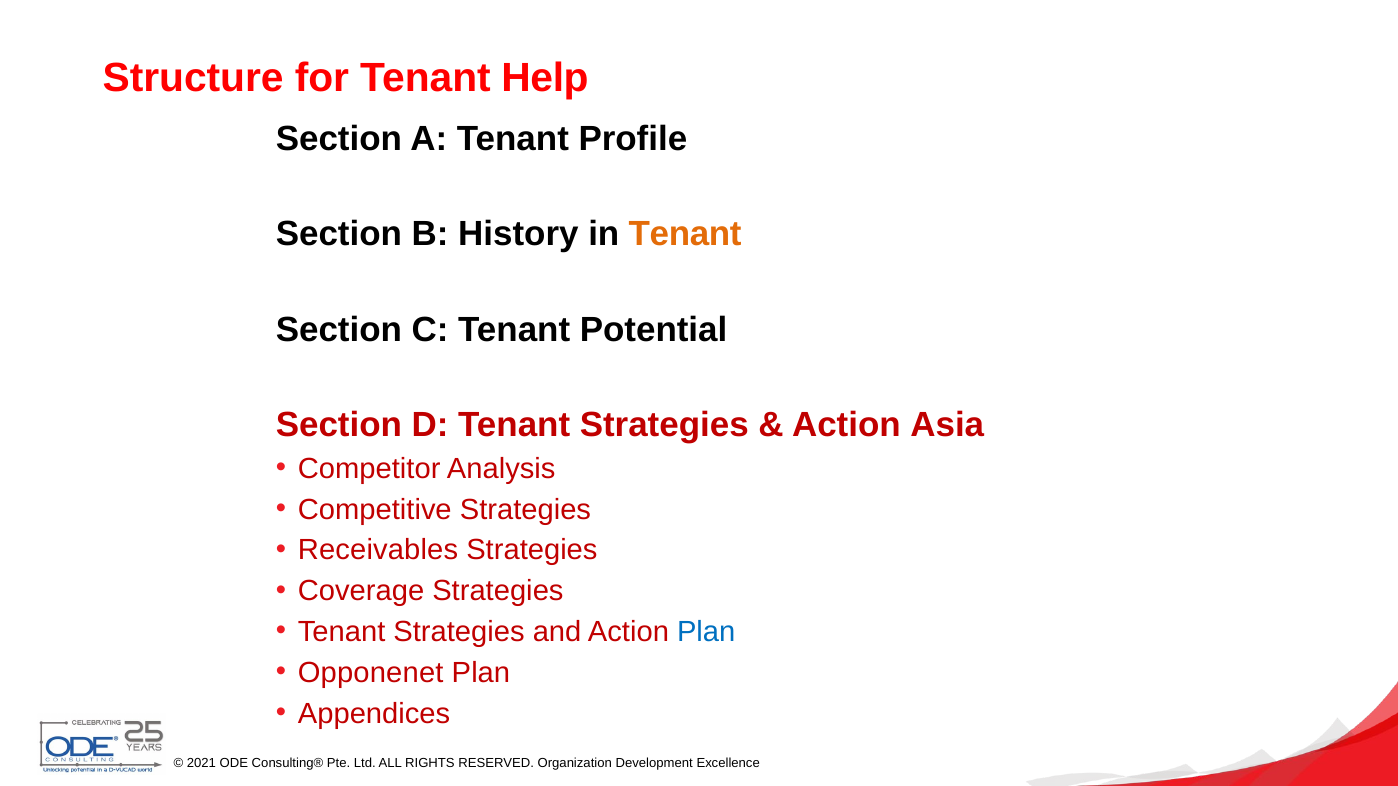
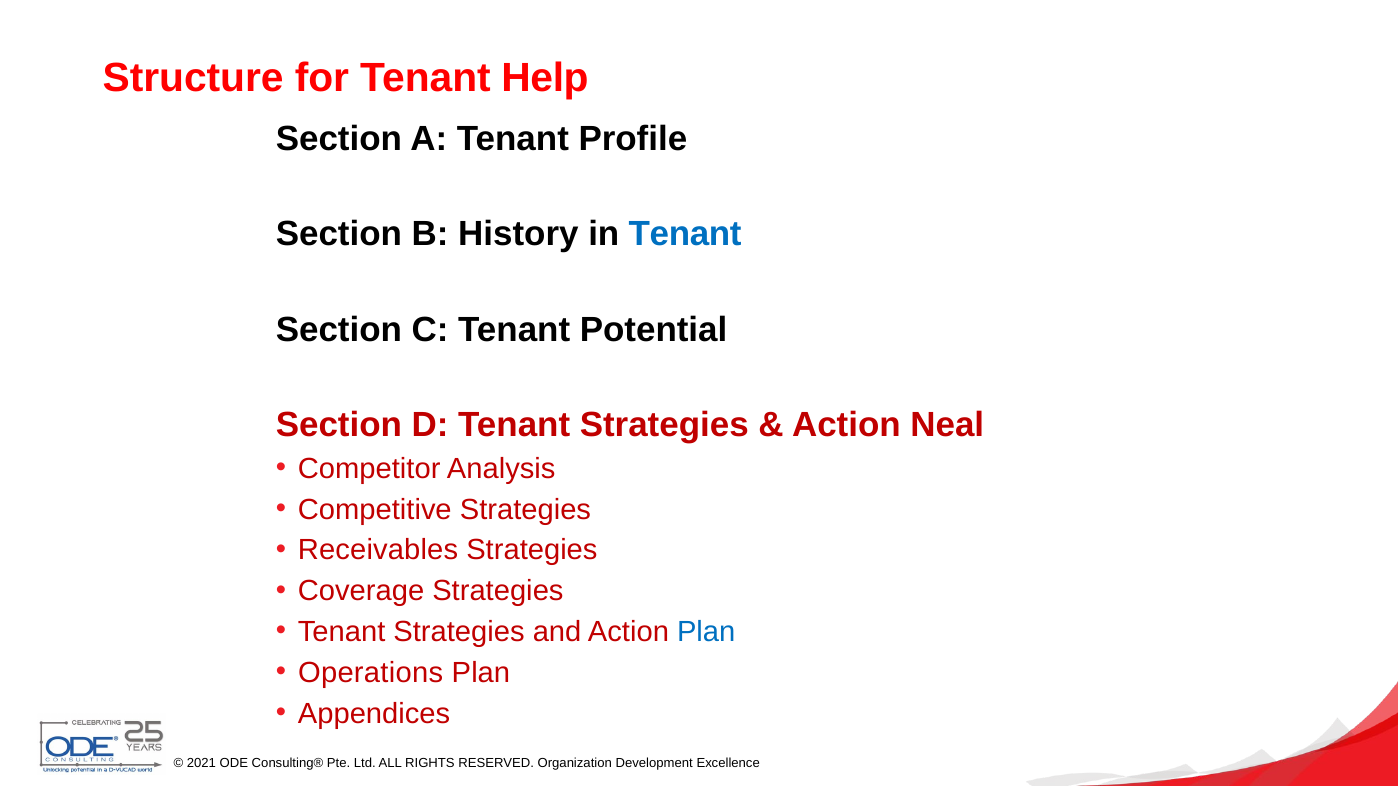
Tenant colour: orange -> blue (685, 234)
Asia: Asia -> Neal (947, 425)
Opponenet: Opponenet -> Operations (371, 673)
